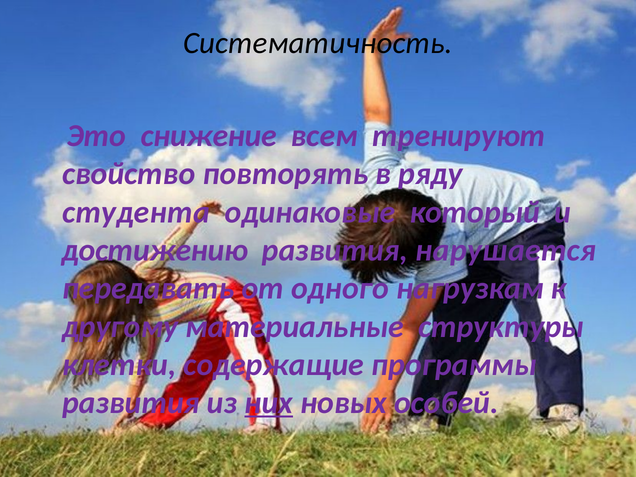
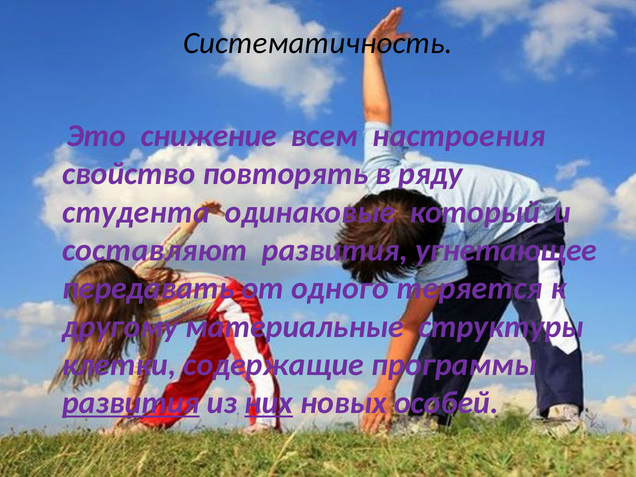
тренируют: тренируют -> настроения (459, 136)
достижению: достижению -> составляют (155, 250)
нарушается: нарушается -> угнетающее (506, 250)
нагрузкам: нагрузкам -> теряется (470, 288)
развития underline: none -> present (131, 403)
